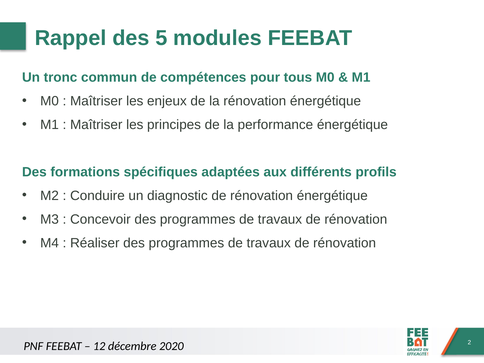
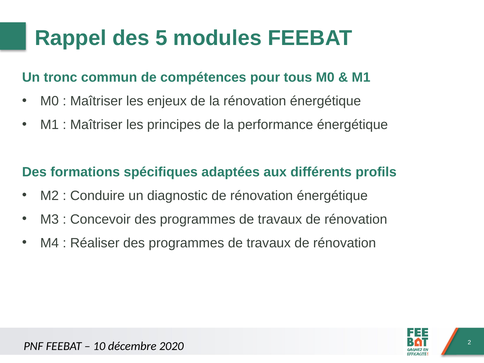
12: 12 -> 10 (99, 346)
